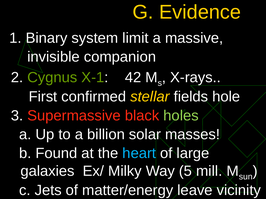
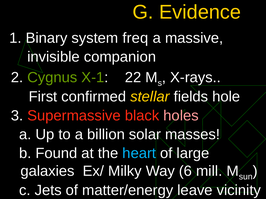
limit: limit -> freq (135, 38)
42: 42 -> 22 (133, 78)
holes colour: light green -> pink (181, 116)
5: 5 -> 6 (185, 171)
